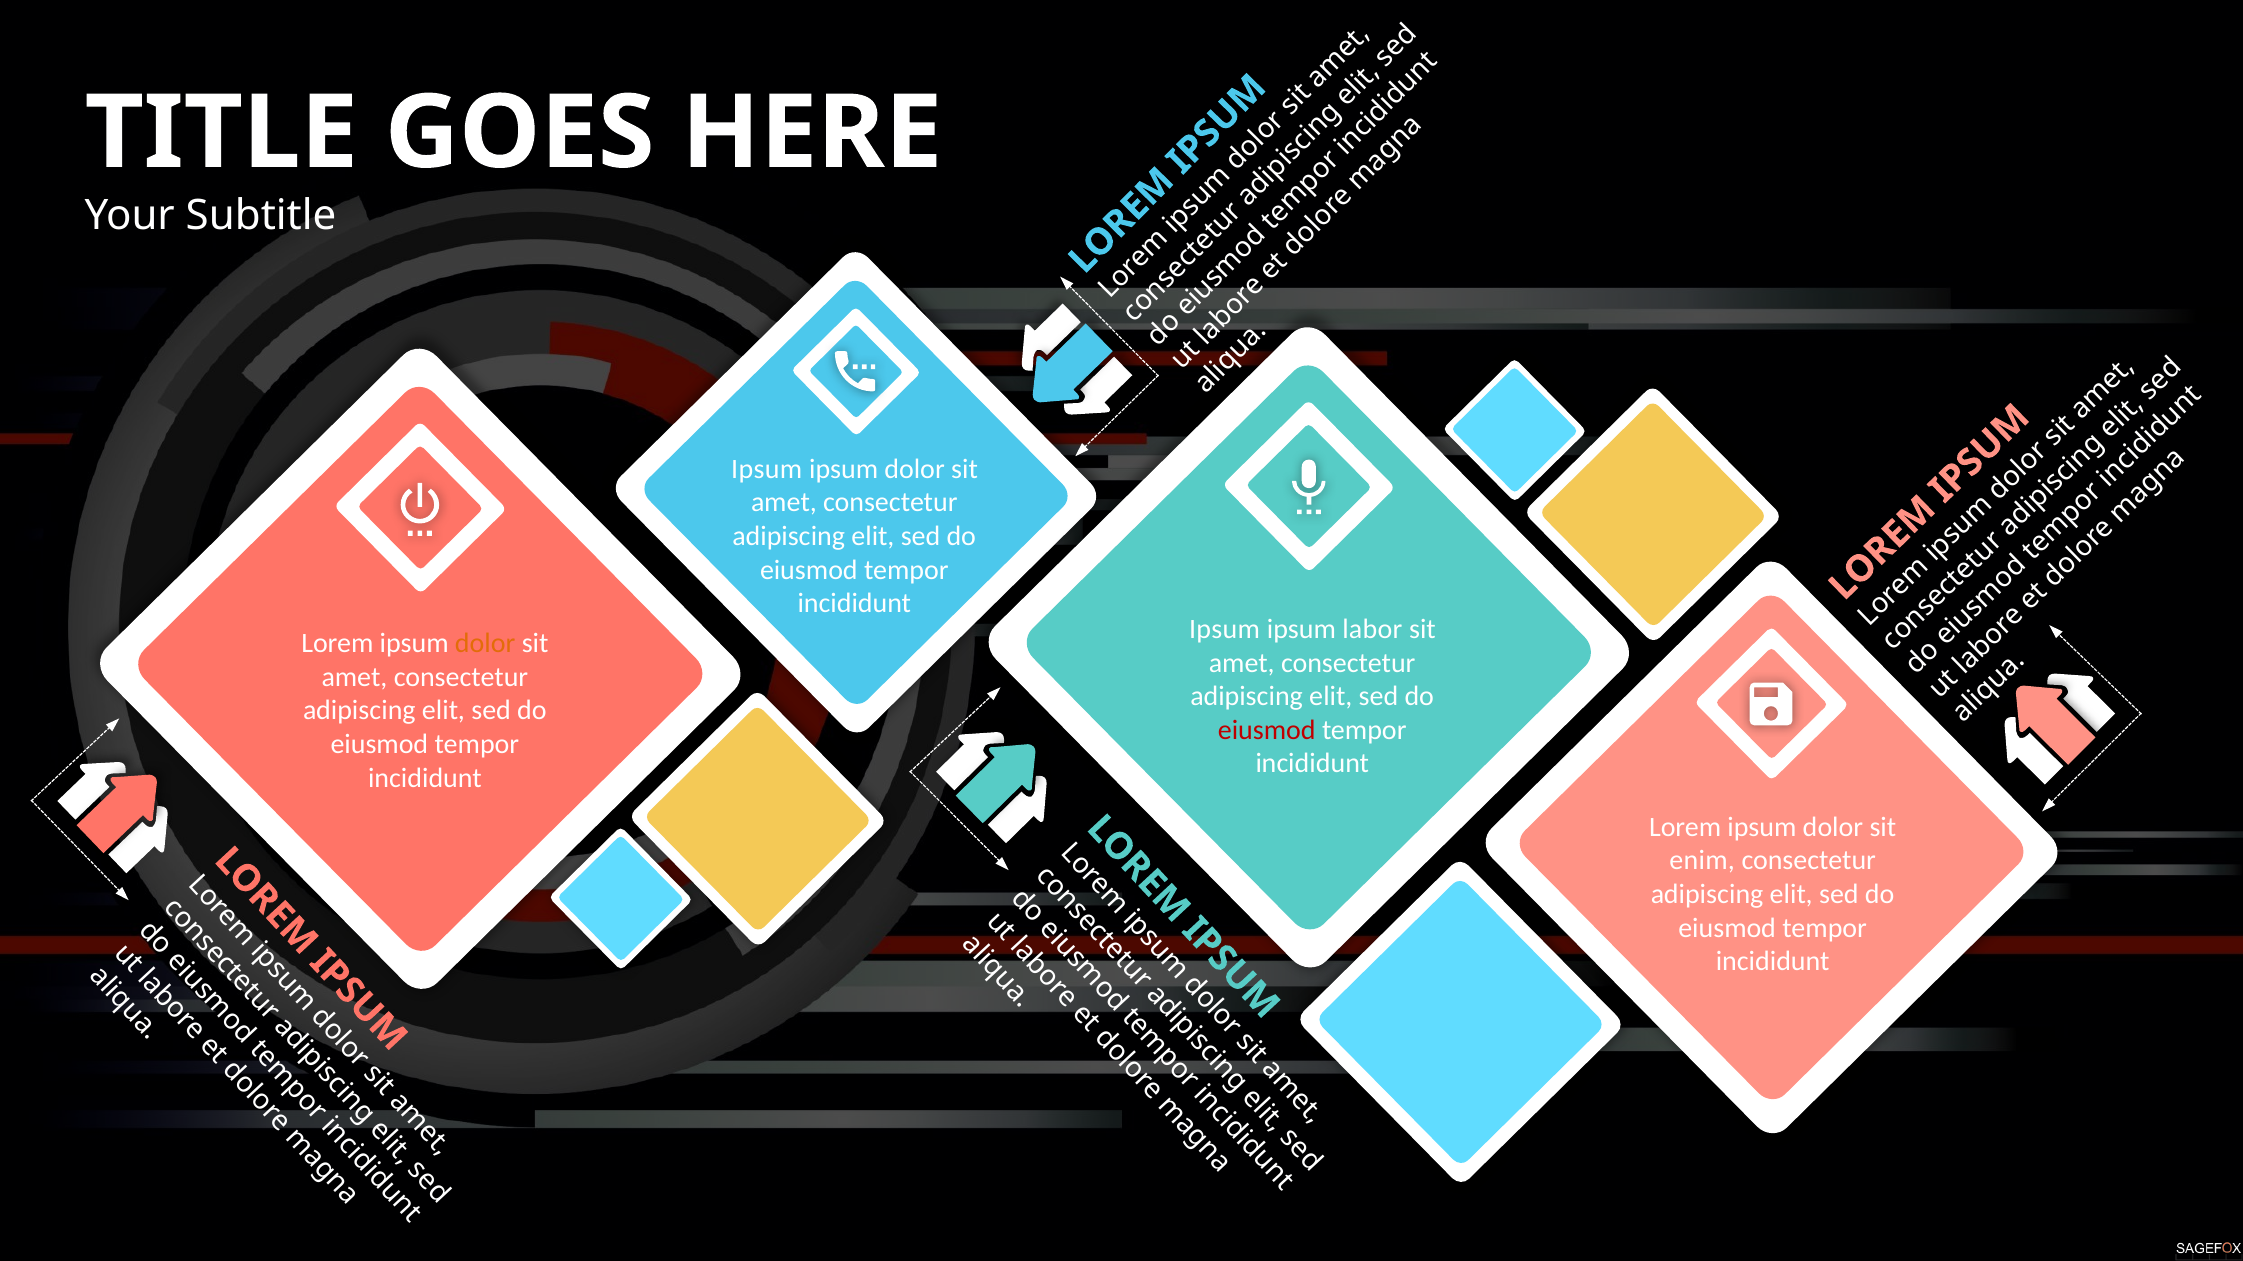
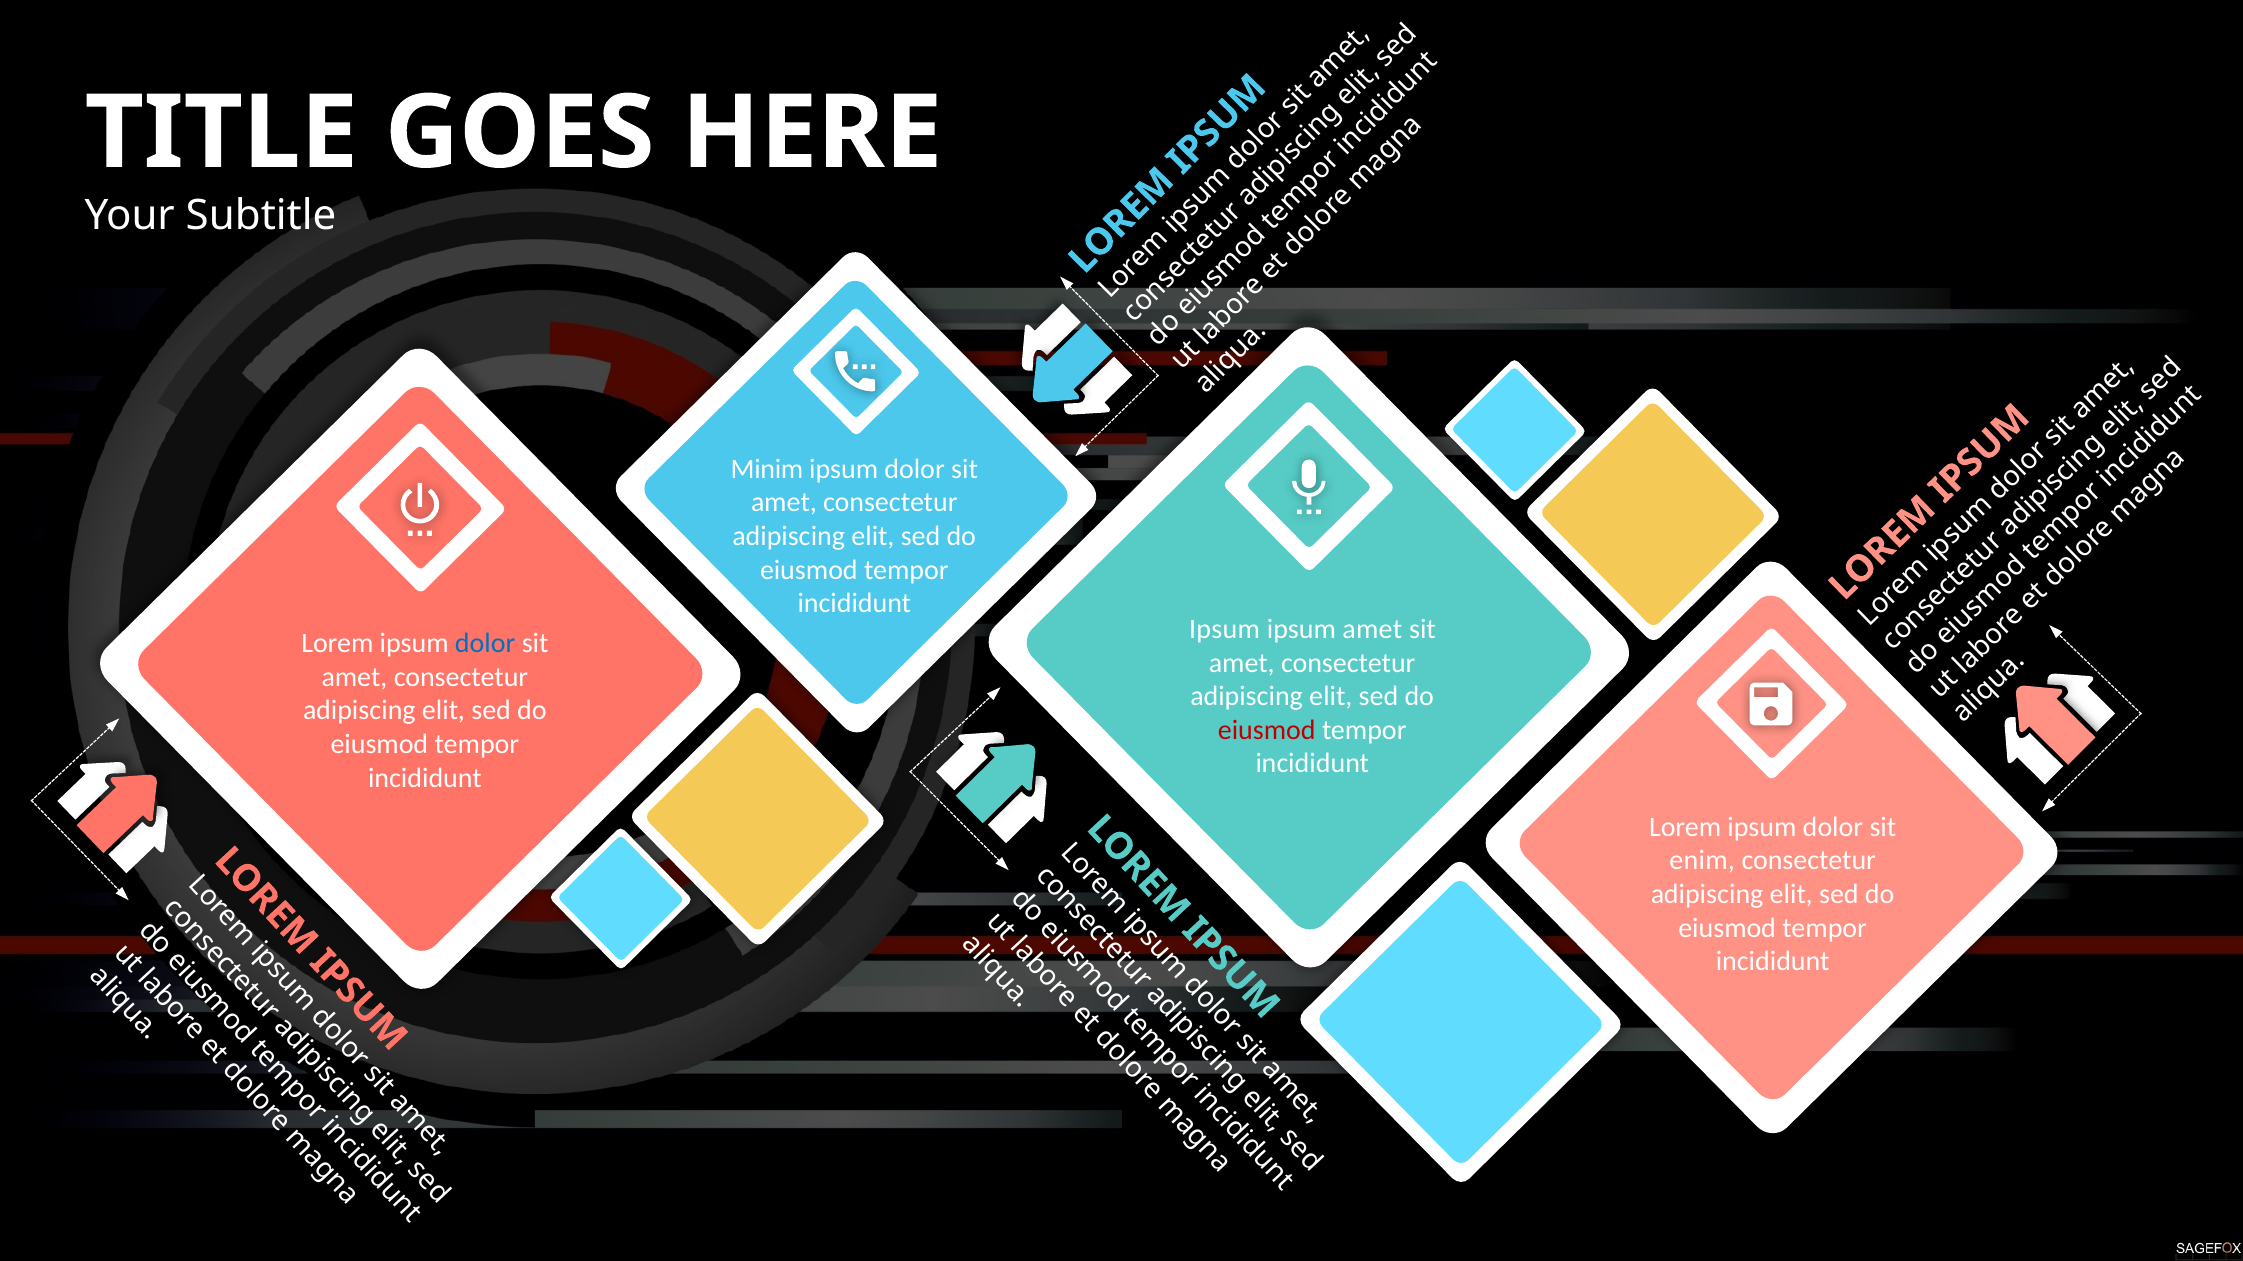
Ipsum: Ipsum -> Minim (767, 469)
ipsum labor: labor -> amet (1372, 629)
dolor colour: orange -> blue (485, 644)
